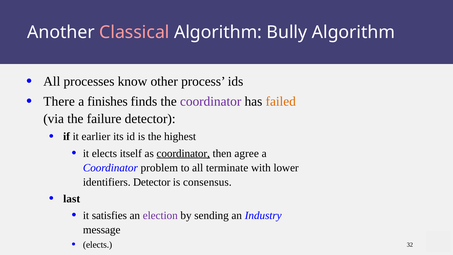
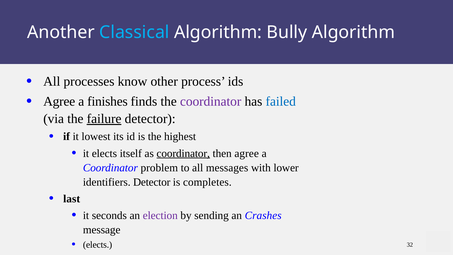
Classical colour: pink -> light blue (134, 32)
There: There -> Agree (59, 102)
failed colour: orange -> blue (281, 102)
failure underline: none -> present (104, 119)
earlier: earlier -> lowest (96, 137)
terminate: terminate -> messages (227, 168)
consensus: consensus -> completes (207, 182)
satisfies: satisfies -> seconds (109, 216)
Industry: Industry -> Crashes (263, 216)
